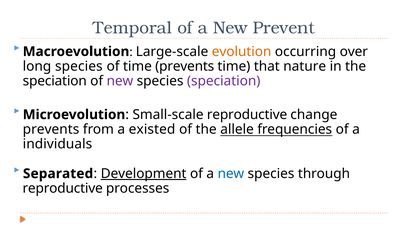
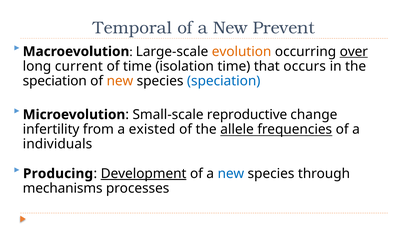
over underline: none -> present (354, 51)
long species: species -> current (79, 66)
time prevents: prevents -> isolation (185, 66)
nature: nature -> occurs (305, 66)
new colour: purple -> orange (120, 81)
speciation colour: purple -> blue (224, 81)
prevents: prevents -> infertility (51, 129)
Separated: Separated -> Producing (58, 173)
reproductive: reproductive -> mechanisms (63, 188)
